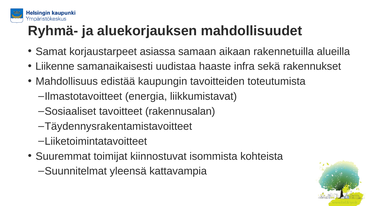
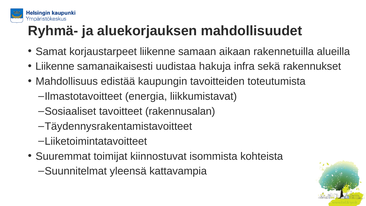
korjaustarpeet asiassa: asiassa -> liikenne (158, 51)
haaste: haaste -> hakuja (215, 66)
